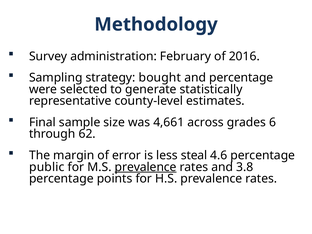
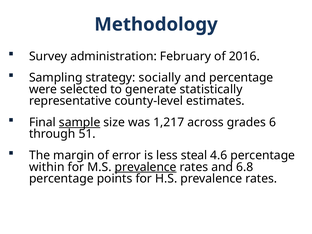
bought: bought -> socially (160, 78)
sample underline: none -> present (80, 122)
4,661: 4,661 -> 1,217 (169, 122)
62: 62 -> 51 (87, 134)
public: public -> within (47, 167)
3.8: 3.8 -> 6.8 (245, 167)
